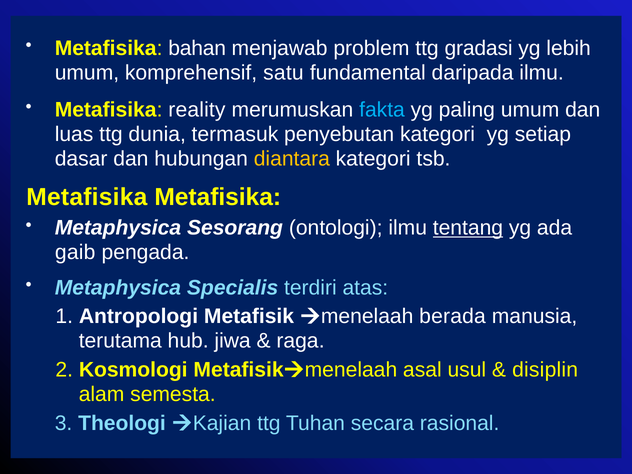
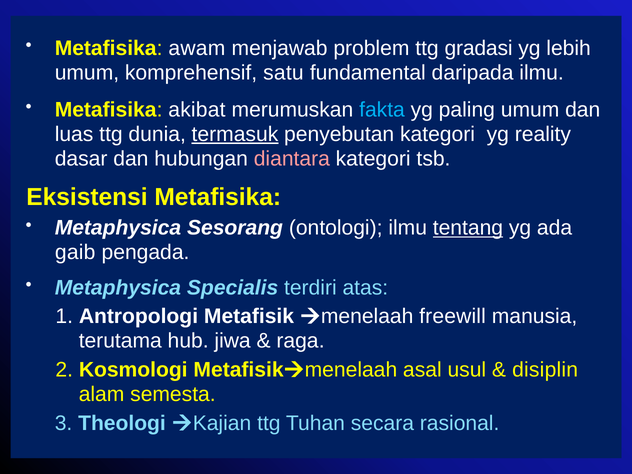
bahan: bahan -> awam (197, 48)
reality: reality -> akibat (197, 110)
termasuk underline: none -> present (235, 134)
setiap: setiap -> reality (543, 134)
diantara colour: yellow -> pink (292, 159)
Metafisika: Metafisika -> Eksistensi (87, 197)
berada: berada -> freewill (453, 316)
